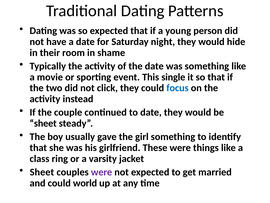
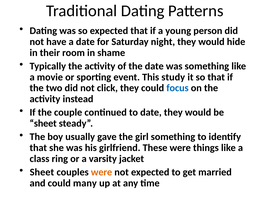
single: single -> study (173, 77)
were colour: purple -> orange (102, 172)
world: world -> many (85, 183)
